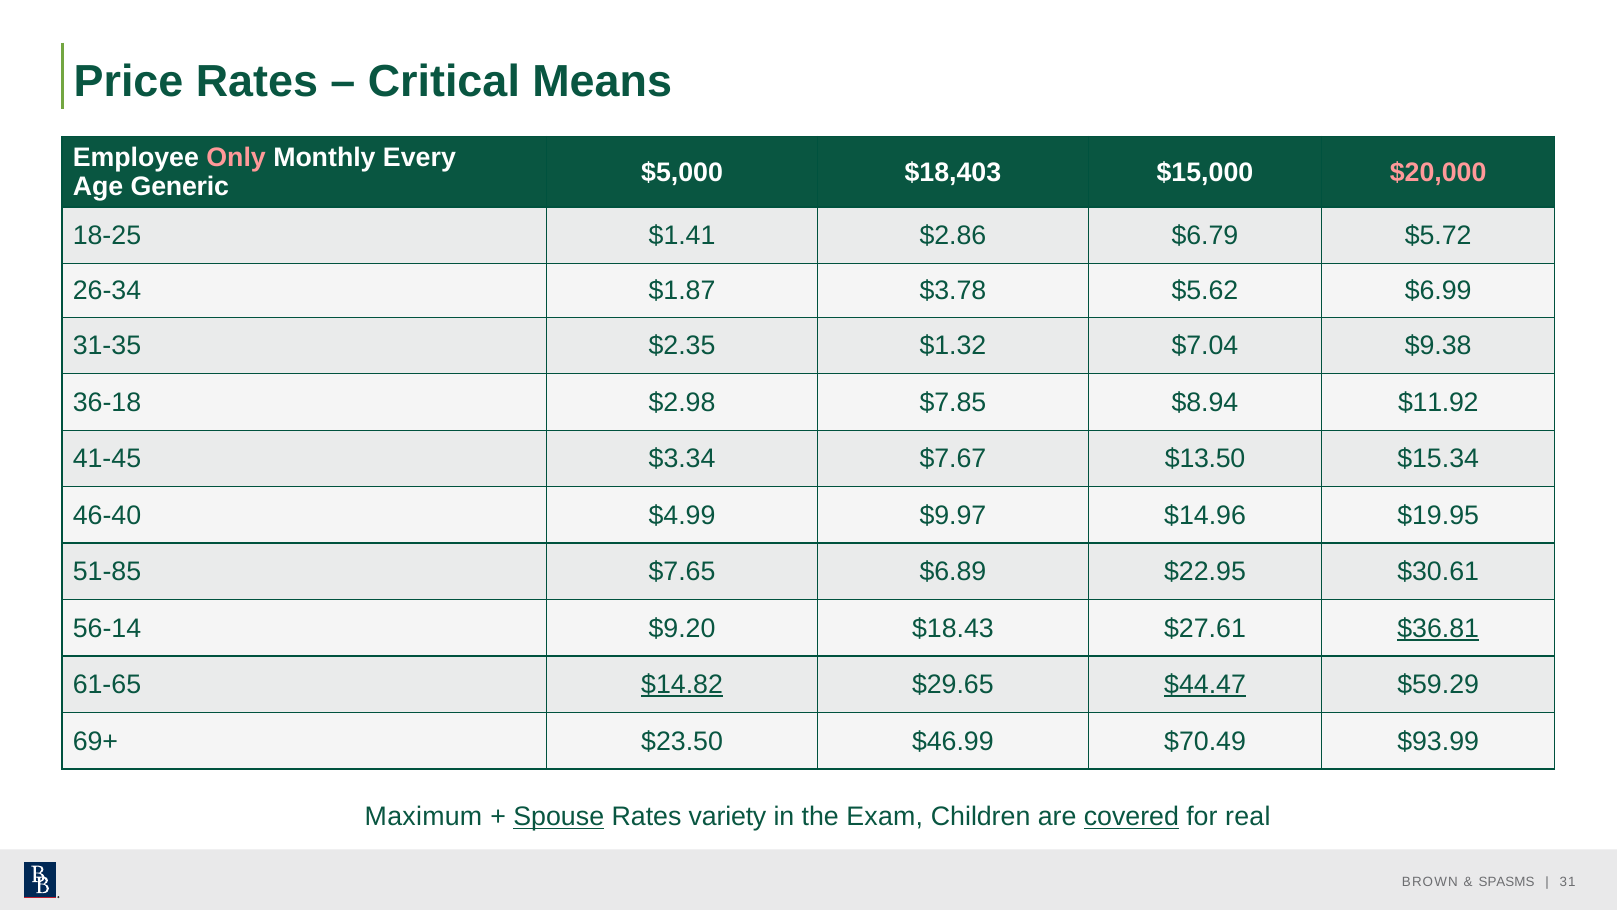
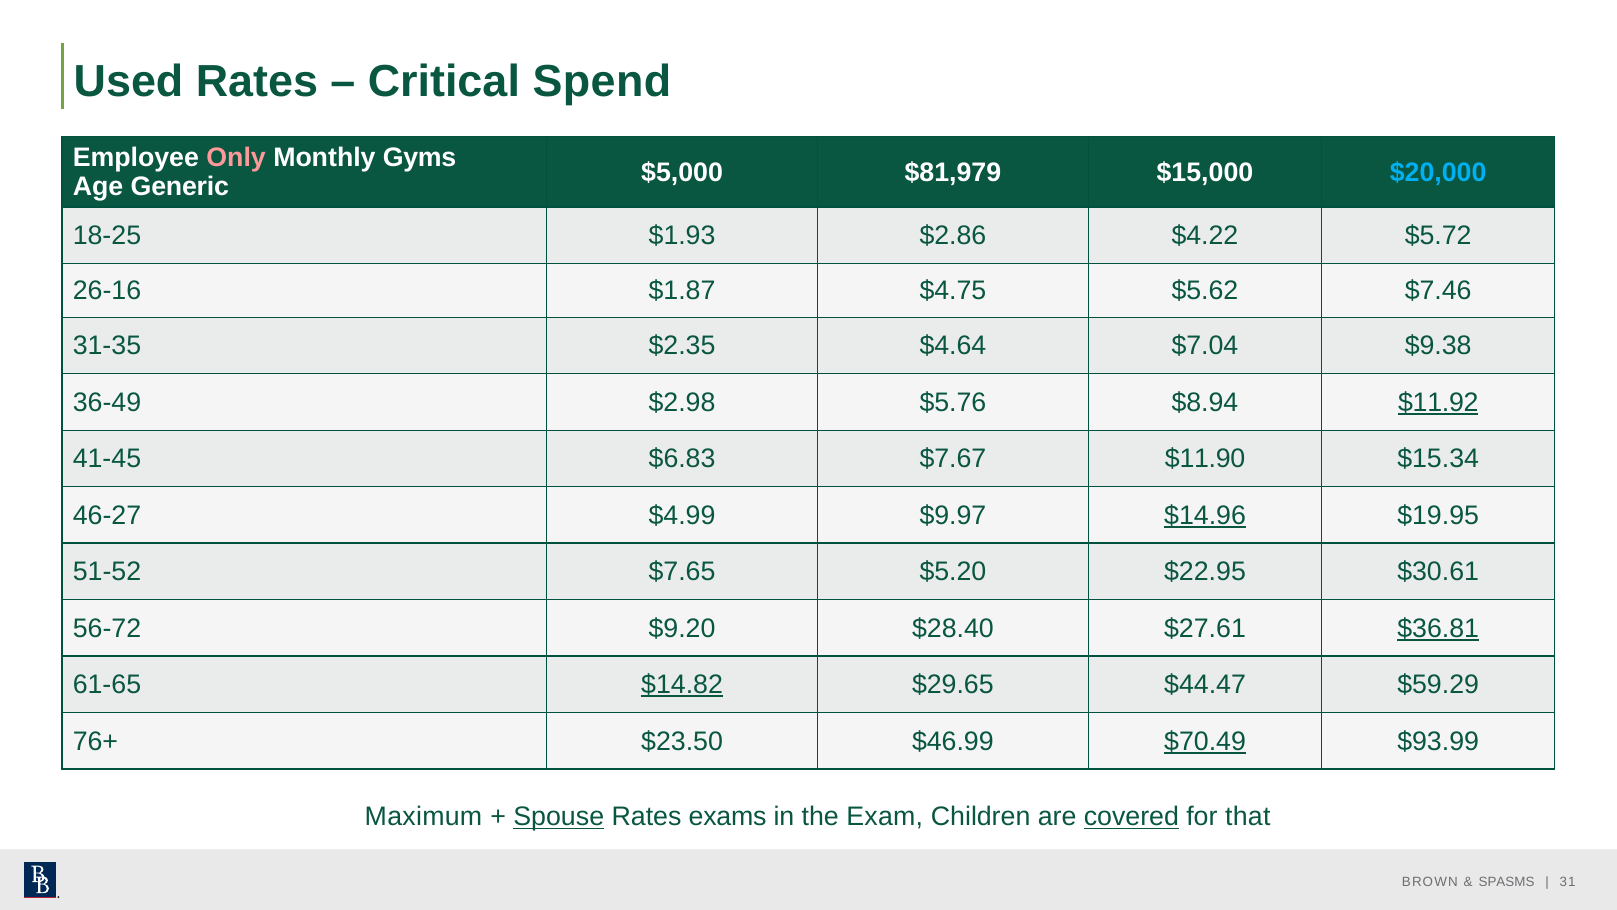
Price: Price -> Used (129, 81)
Means: Means -> Spend (602, 81)
Every: Every -> Gyms (420, 157)
$18,403: $18,403 -> $81,979 (953, 172)
$20,000 colour: pink -> light blue (1438, 172)
$1.41: $1.41 -> $1.93 (682, 236)
$6.79: $6.79 -> $4.22 (1205, 236)
26-34: 26-34 -> 26-16 (107, 291)
$3.78: $3.78 -> $4.75 (953, 291)
$6.99: $6.99 -> $7.46 (1438, 291)
$1.32: $1.32 -> $4.64 (953, 346)
36-18: 36-18 -> 36-49 (107, 402)
$7.85: $7.85 -> $5.76 (953, 402)
$11.92 underline: none -> present (1438, 402)
$3.34: $3.34 -> $6.83 (682, 459)
$13.50: $13.50 -> $11.90 (1205, 459)
46-40: 46-40 -> 46-27 (107, 515)
$14.96 underline: none -> present (1205, 515)
51-85: 51-85 -> 51-52 (107, 571)
$6.89: $6.89 -> $5.20 (953, 571)
56-14: 56-14 -> 56-72 (107, 628)
$18.43: $18.43 -> $28.40 (953, 628)
$44.47 underline: present -> none (1205, 684)
69+: 69+ -> 76+ (95, 741)
$70.49 underline: none -> present (1205, 741)
variety: variety -> exams (728, 817)
real: real -> that (1248, 817)
